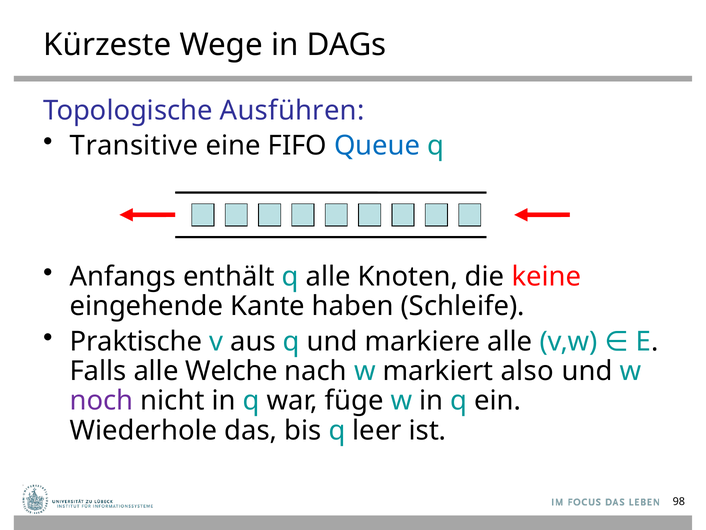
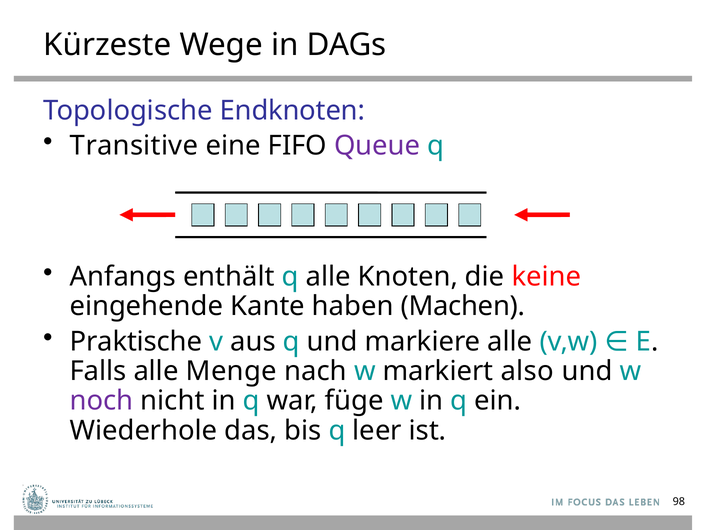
Ausführen: Ausführen -> Endknoten (292, 111)
Queue colour: blue -> purple (377, 146)
Schleife: Schleife -> Machen (463, 306)
Welche: Welche -> Menge (231, 371)
